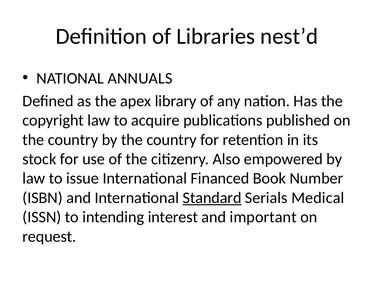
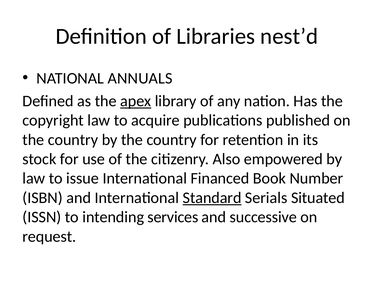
apex underline: none -> present (136, 101)
Medical: Medical -> Situated (318, 197)
interest: interest -> services (173, 217)
important: important -> successive (263, 217)
